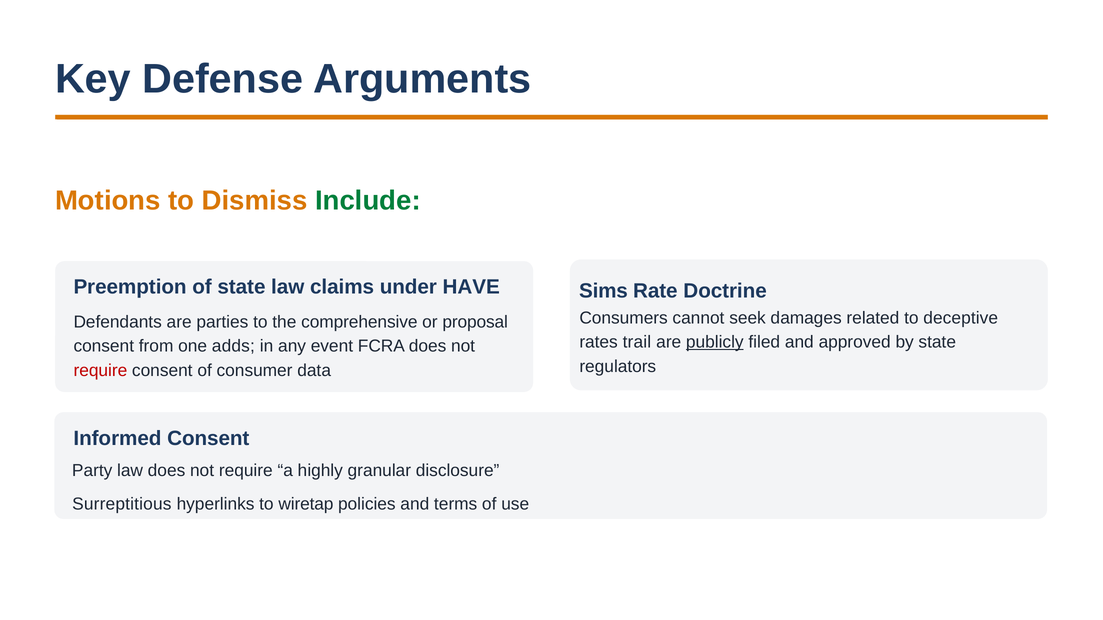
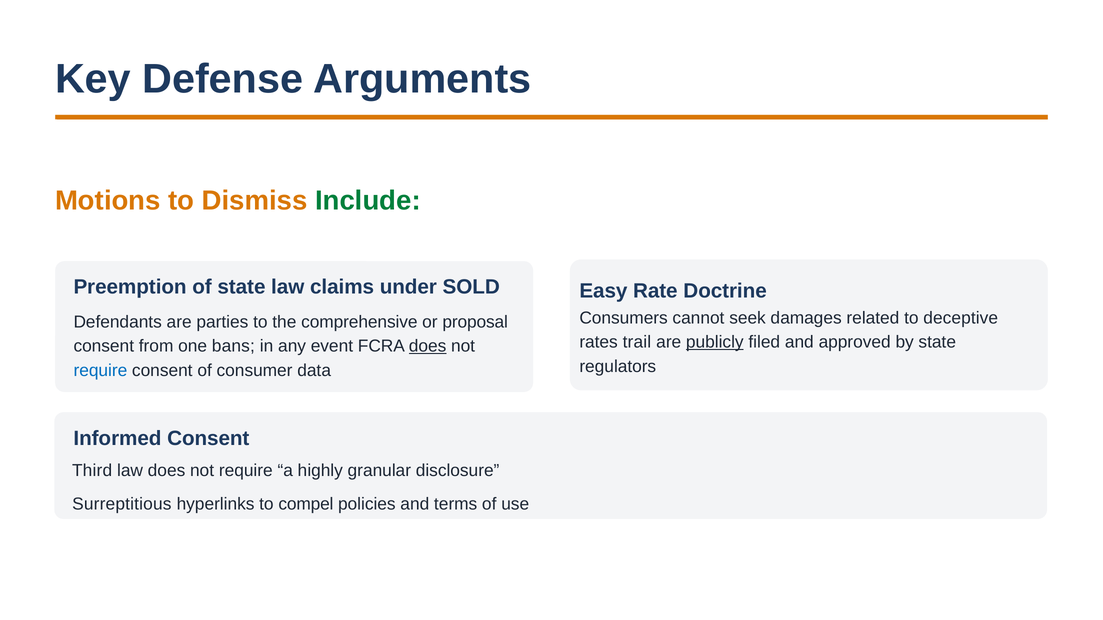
HAVE: HAVE -> SOLD (471, 287)
Sims: Sims -> Easy (603, 291)
adds: adds -> bans (233, 347)
does underline: none -> present (428, 347)
require colour: red -> blue (100, 371)
Party: Party -> Third (92, 471)
wiretap: wiretap -> compel (306, 504)
